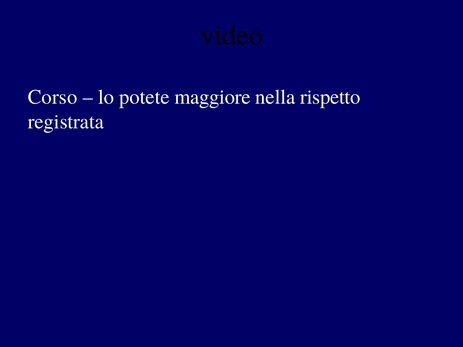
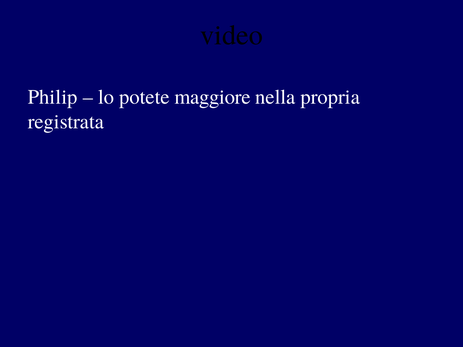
Corso: Corso -> Philip (53, 97)
rispetto: rispetto -> propria (330, 97)
